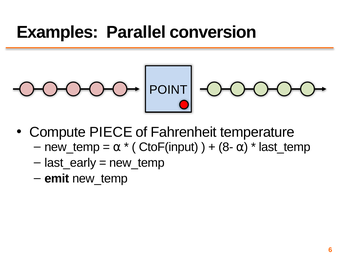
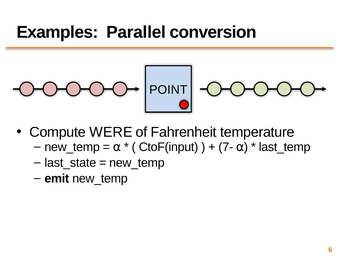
PIECE: PIECE -> WERE (111, 132)
8-: 8- -> 7- (226, 147)
last_early: last_early -> last_state (70, 163)
